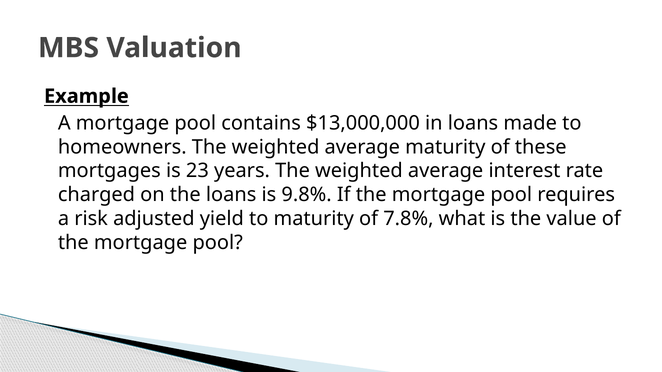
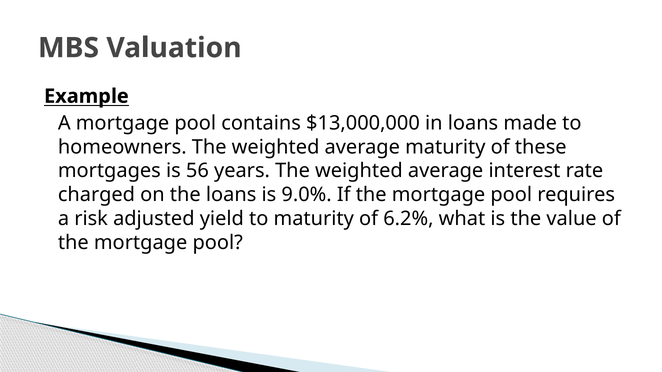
23: 23 -> 56 (197, 171)
9.8%: 9.8% -> 9.0% (307, 195)
7.8%: 7.8% -> 6.2% (408, 219)
